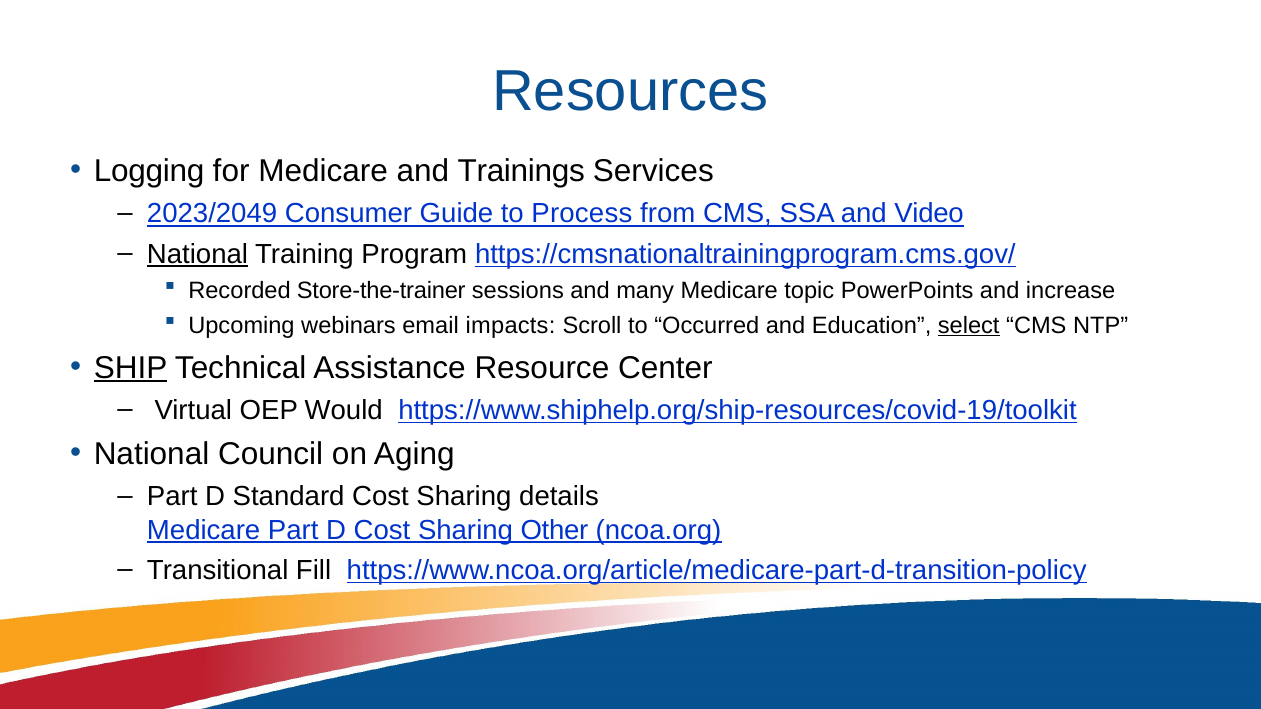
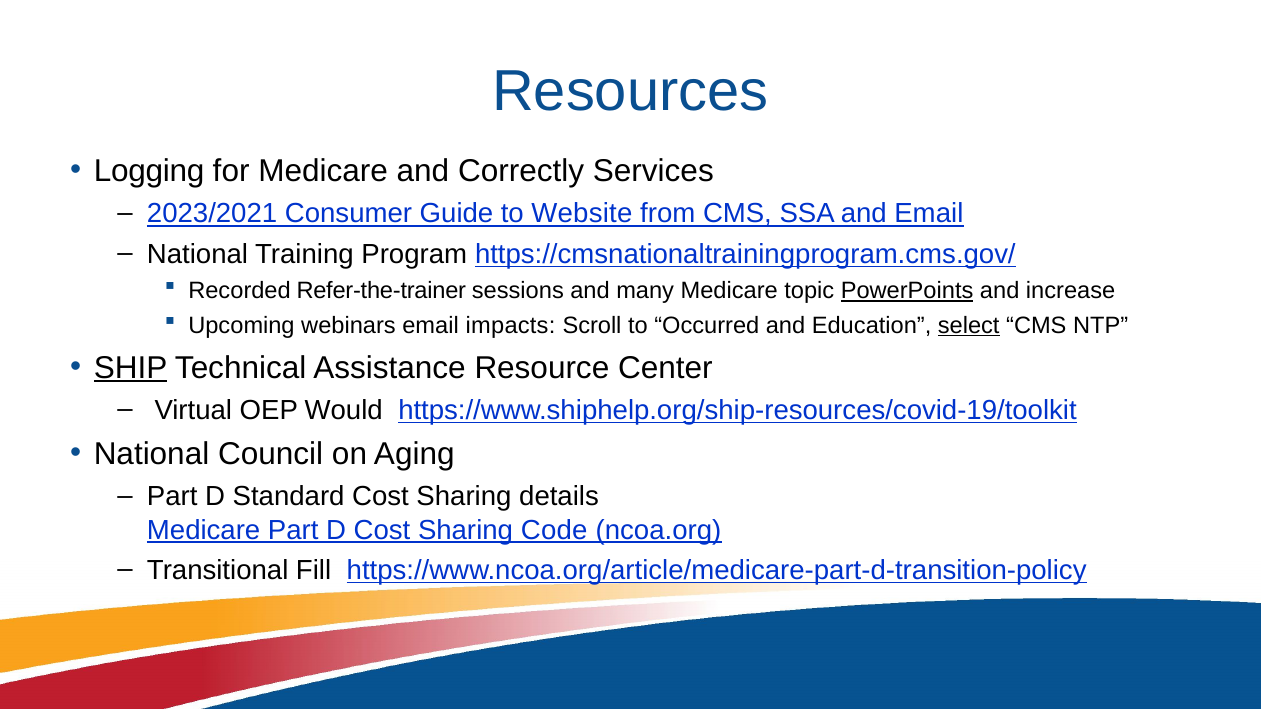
Trainings: Trainings -> Correctly (521, 171)
2023/2049: 2023/2049 -> 2023/2021 (212, 214)
Process: Process -> Website (582, 214)
and Video: Video -> Email (929, 214)
National underline: present -> none (198, 254)
Store-the-trainer: Store-the-trainer -> Refer-the-trainer (381, 291)
PowerPoints underline: none -> present (907, 291)
Other: Other -> Code (554, 530)
